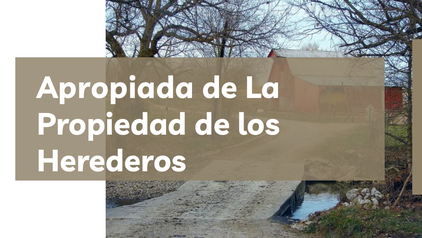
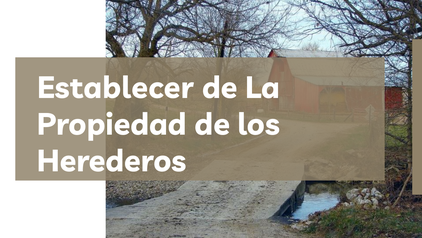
Apropiada: Apropiada -> Establecer (115, 88)
